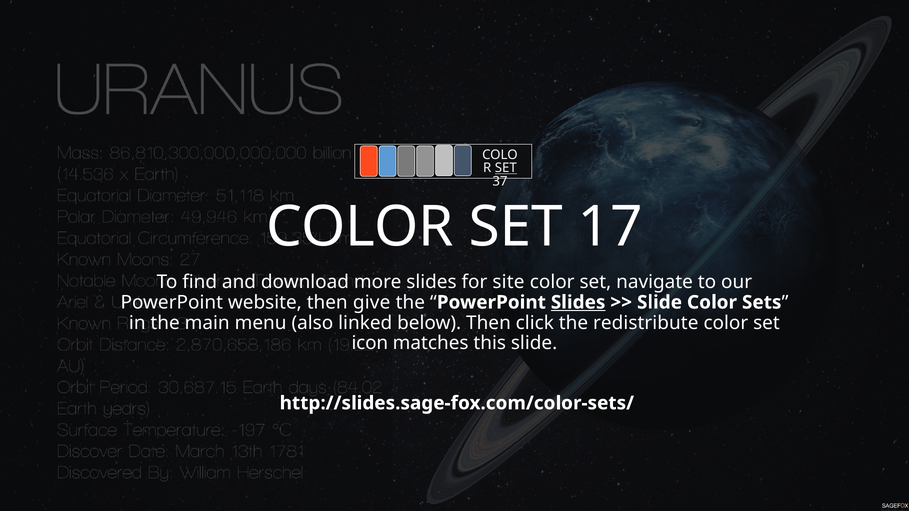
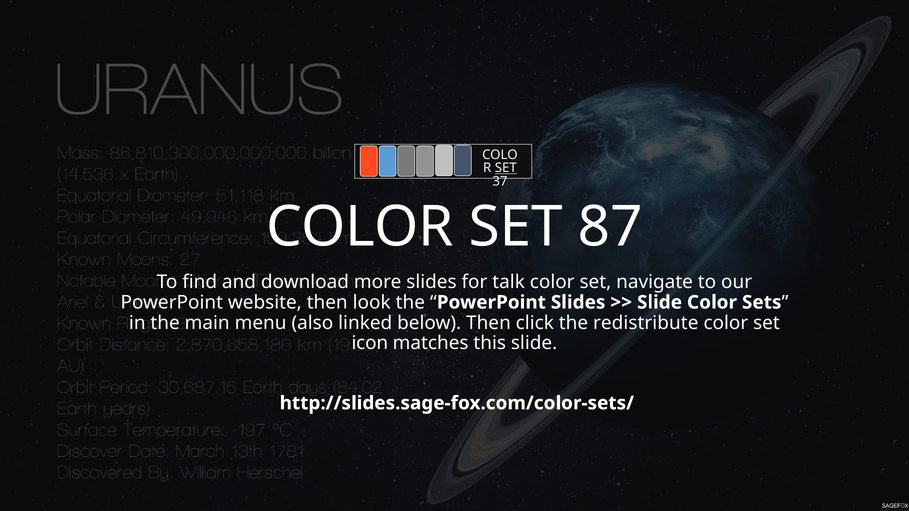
17: 17 -> 87 (610, 227)
site: site -> talk (509, 282)
give: give -> look (372, 303)
Slides underline: present -> none (578, 303)
